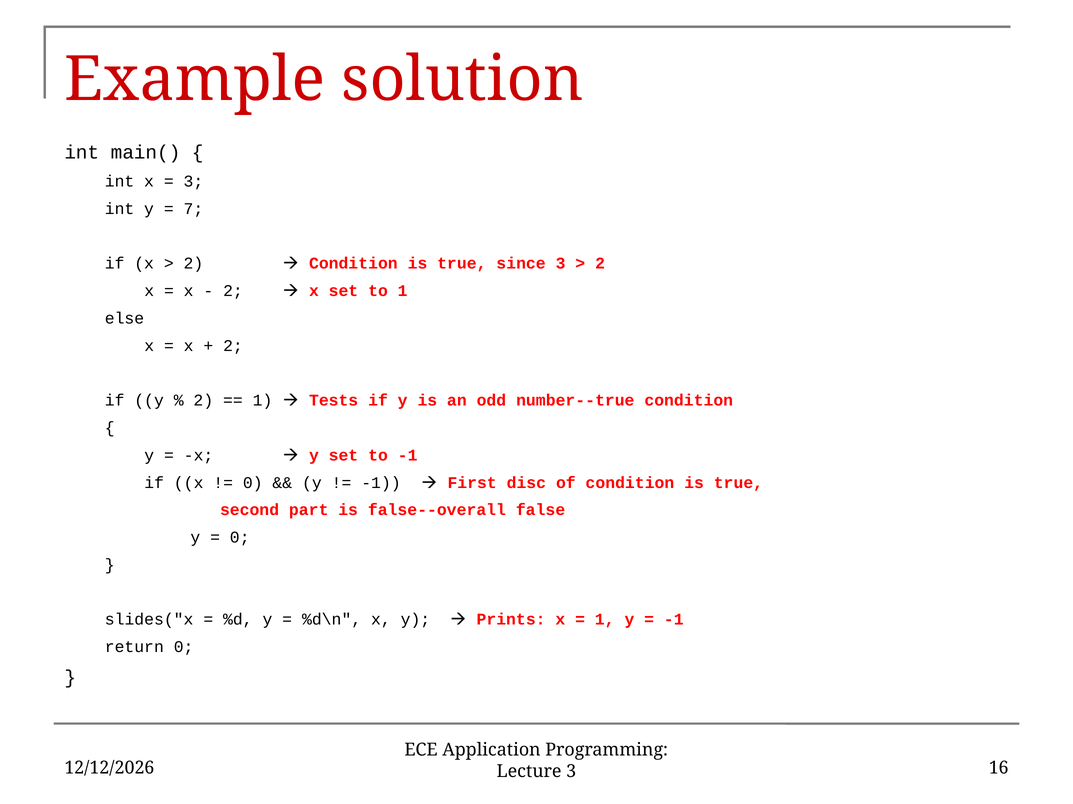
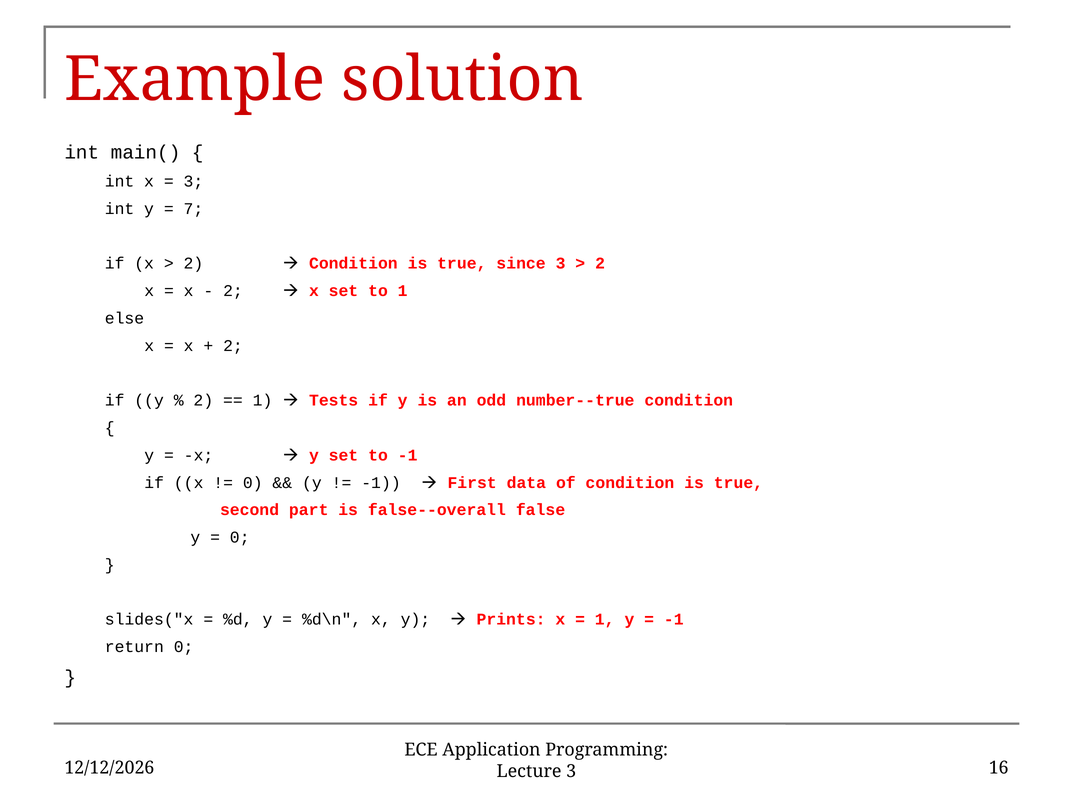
disc: disc -> data (526, 483)
